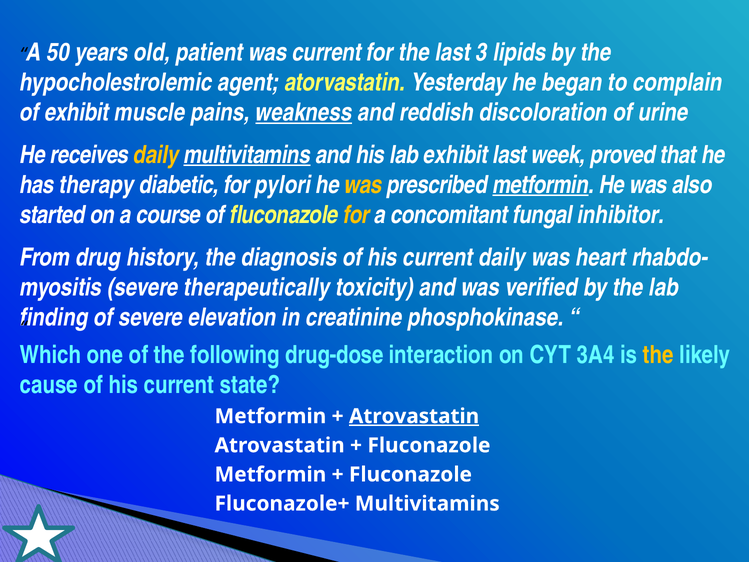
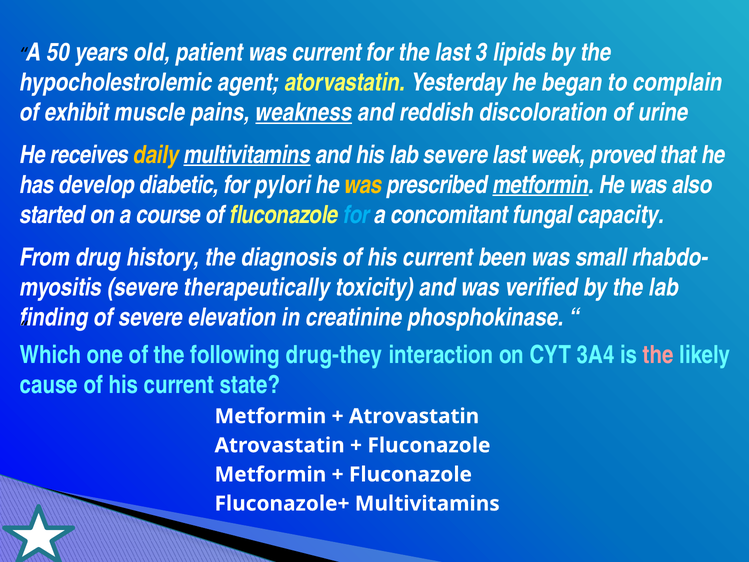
lab exhibit: exhibit -> severe (456, 155)
therapy: therapy -> develop (97, 185)
for colour: yellow -> light blue (357, 215)
inhibitor: inhibitor -> capacity (621, 215)
current daily: daily -> been (502, 257)
heart: heart -> small (601, 257)
drug-dose: drug-dose -> drug-they (334, 355)
the colour: yellow -> pink (658, 355)
Atrovastatin underline: present -> none (414, 416)
